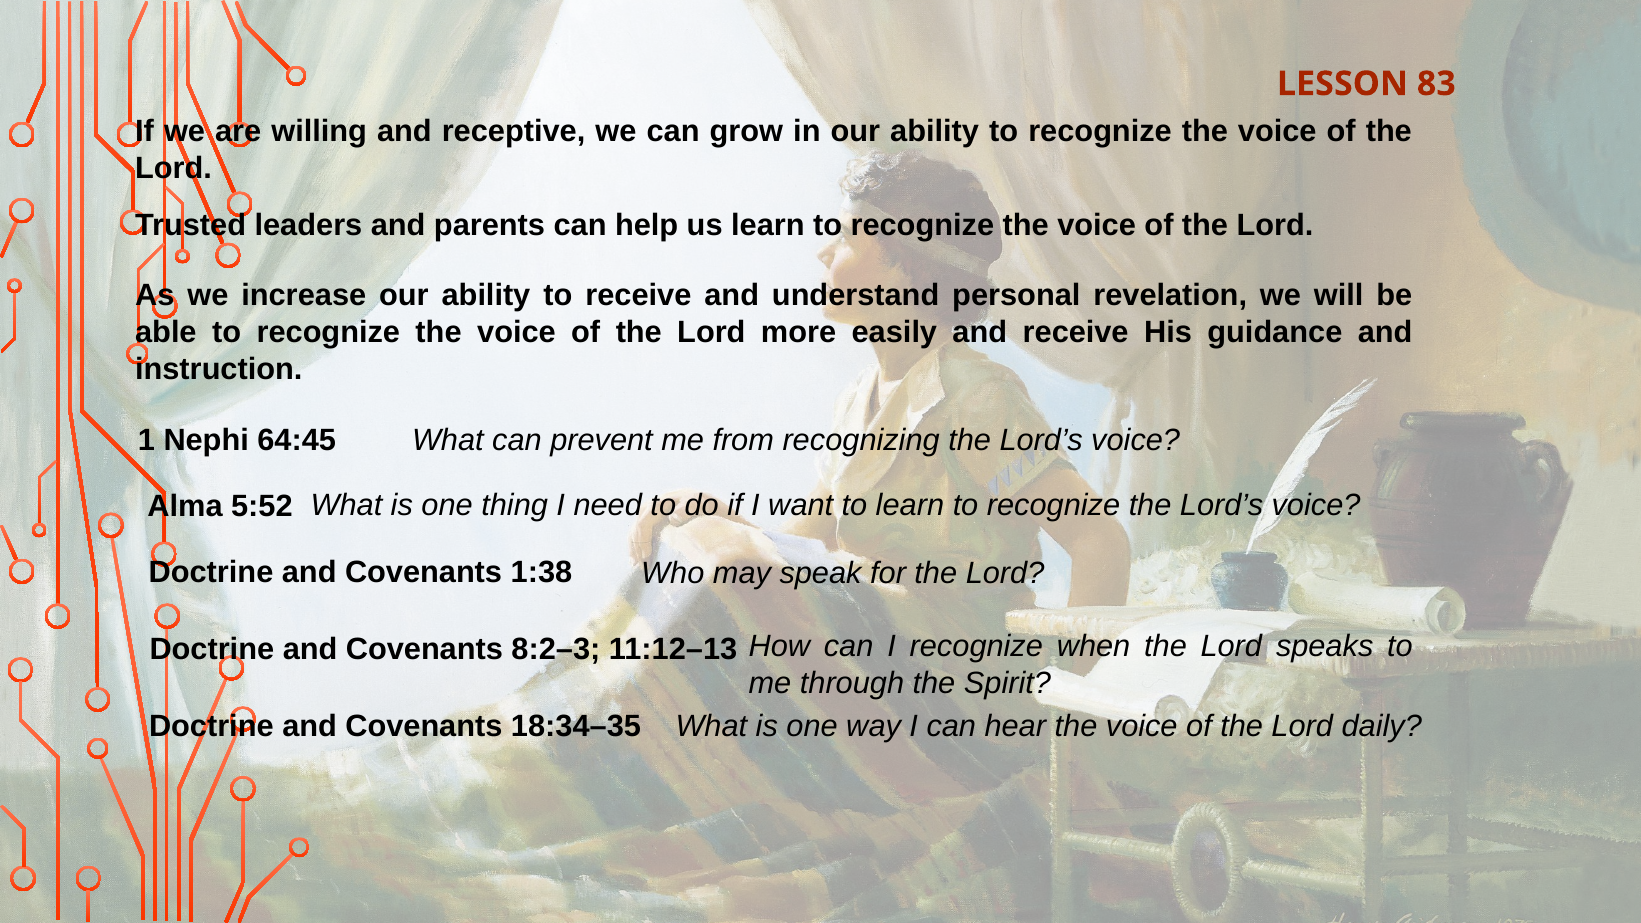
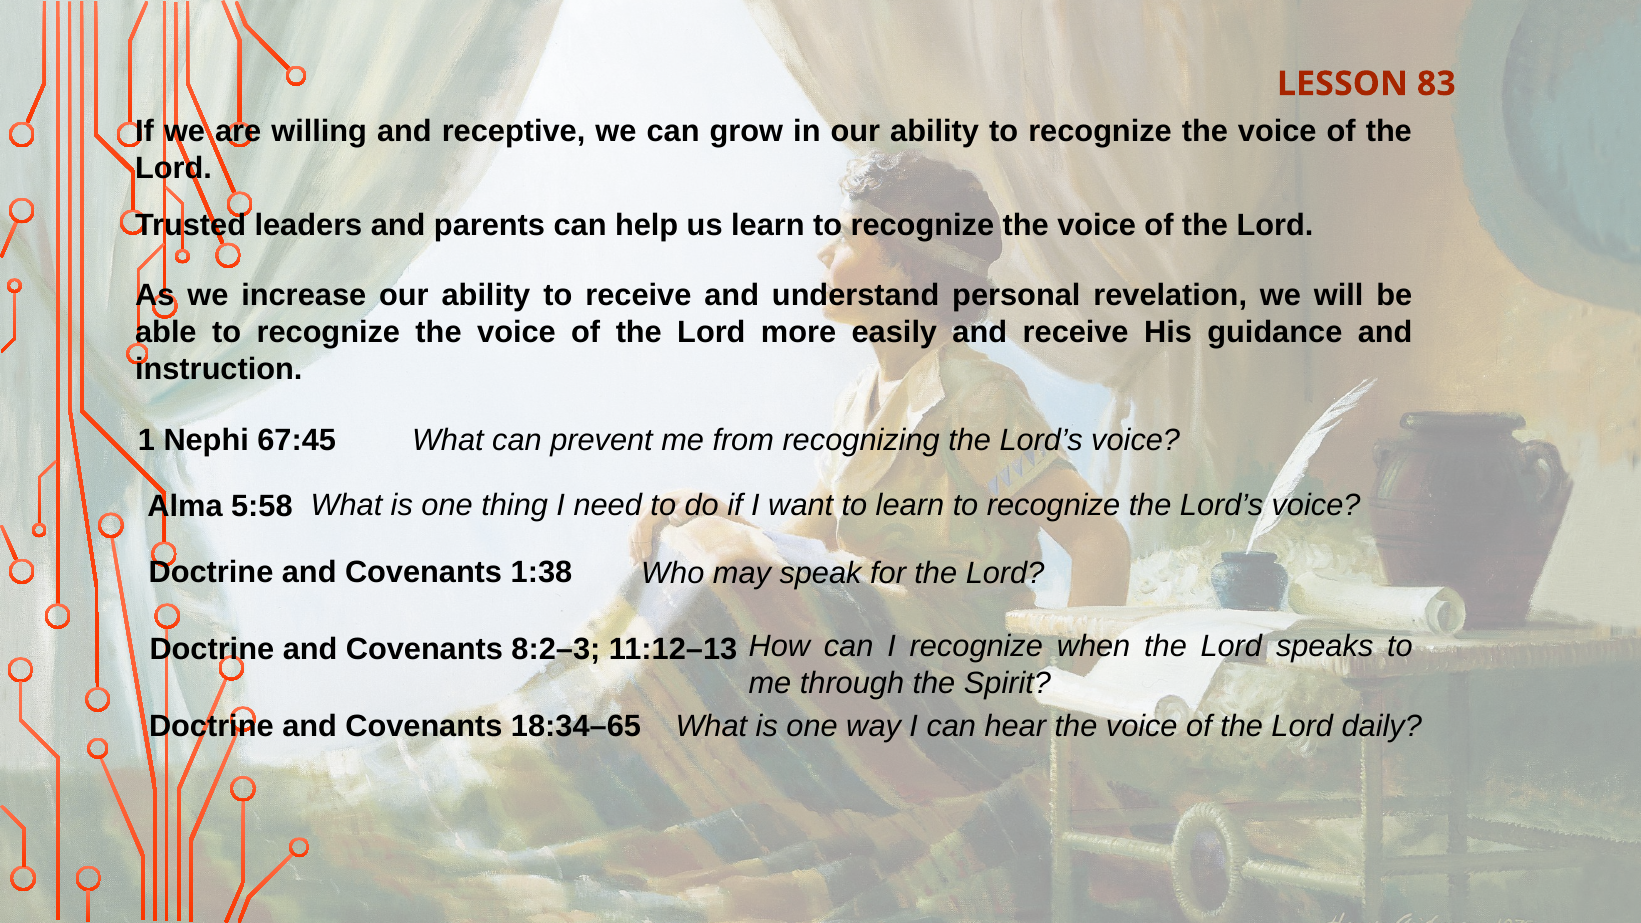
64:45: 64:45 -> 67:45 (297, 441)
5:52: 5:52 -> 5:58 (262, 507)
18:34–35: 18:34–35 -> 18:34–65 (576, 726)
